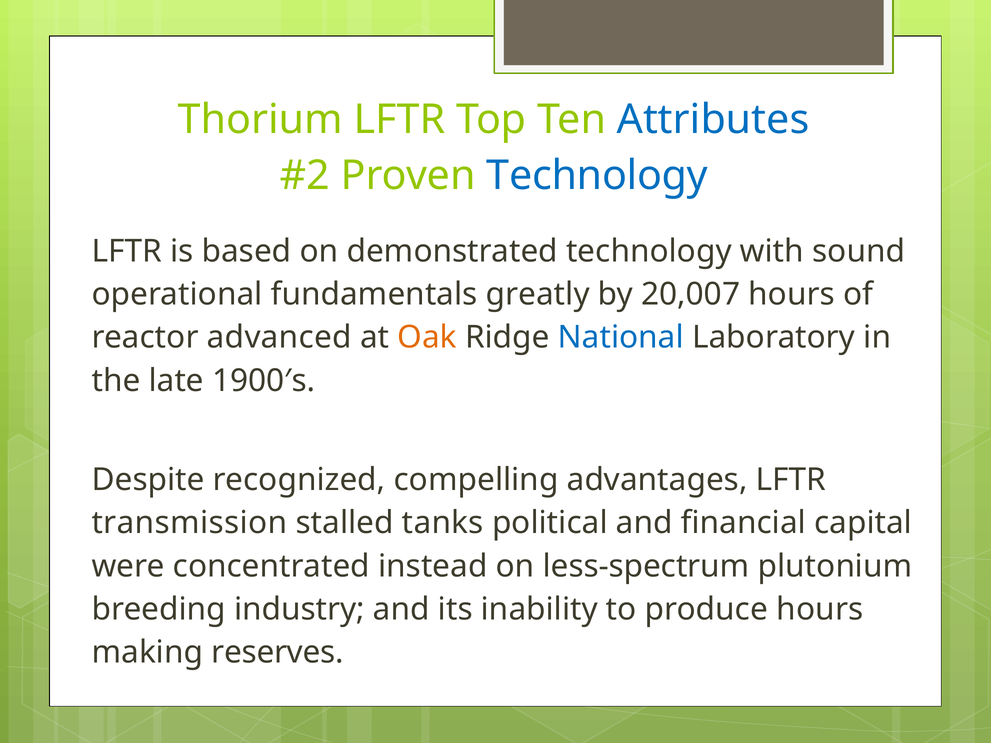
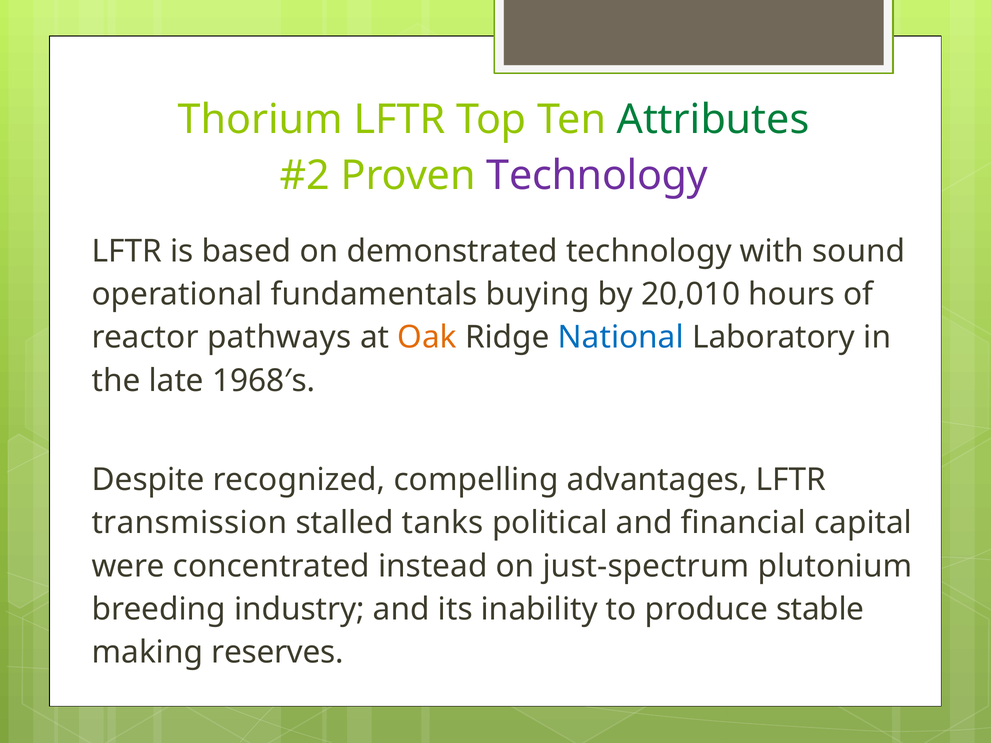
Attributes colour: blue -> green (713, 120)
Technology colour: blue -> purple (597, 176)
greatly: greatly -> buying (538, 294)
20,007: 20,007 -> 20,010 (691, 294)
advanced: advanced -> pathways (279, 338)
1900′s: 1900′s -> 1968′s (264, 381)
less-spectrum: less-spectrum -> just-spectrum (646, 566)
produce hours: hours -> stable (820, 609)
